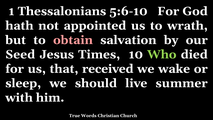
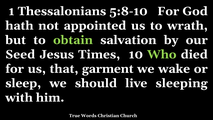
5:6-10: 5:6-10 -> 5:8-10 (128, 11)
obtain colour: pink -> light green (73, 40)
received: received -> garment (108, 69)
summer: summer -> sleeping (182, 83)
